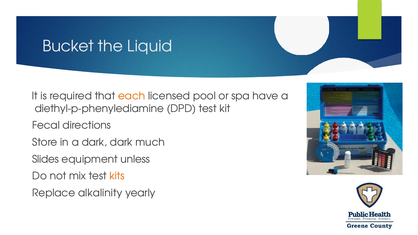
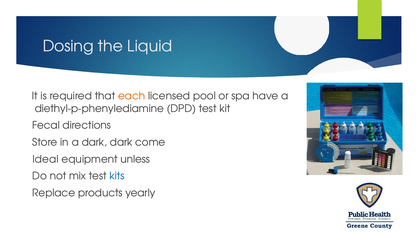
Bucket: Bucket -> Dosing (68, 46)
much: much -> come (150, 142)
Slides: Slides -> Ideal (45, 159)
kits colour: orange -> blue (117, 176)
alkalinity: alkalinity -> products (100, 193)
